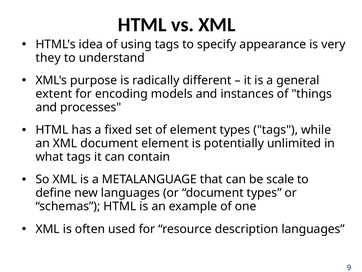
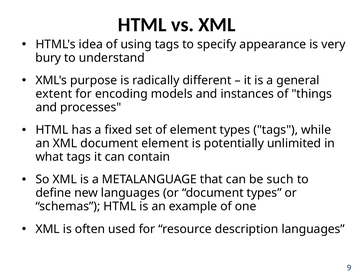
they: they -> bury (48, 58)
scale: scale -> such (280, 179)
